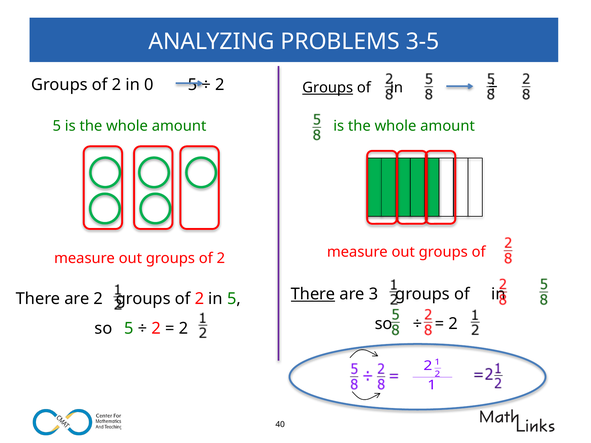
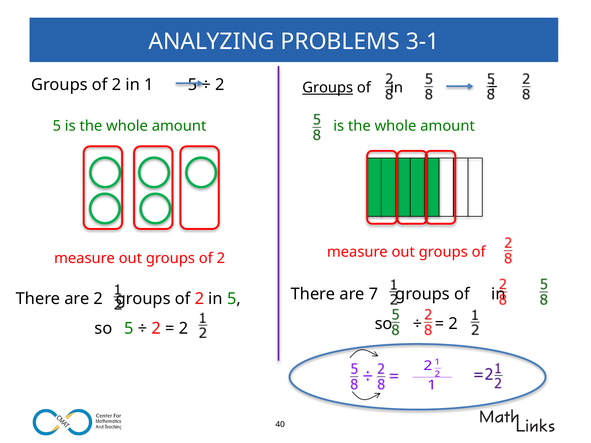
3-5: 3-5 -> 3-1 (423, 42)
in 0: 0 -> 1 (149, 85)
There underline: present -> none (313, 294)
3: 3 -> 7 (373, 294)
